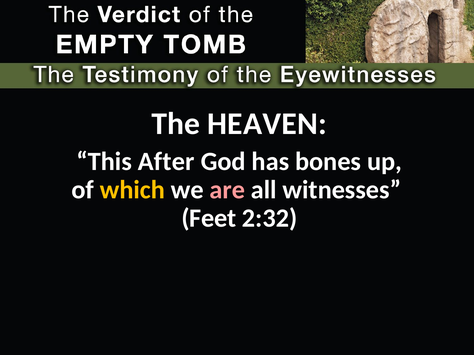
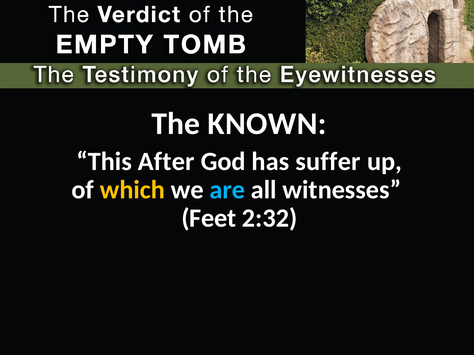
HEAVEN: HEAVEN -> KNOWN (267, 124)
bones: bones -> suffer (328, 162)
are colour: pink -> light blue (227, 190)
